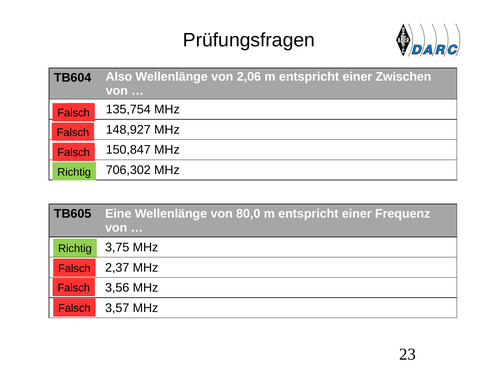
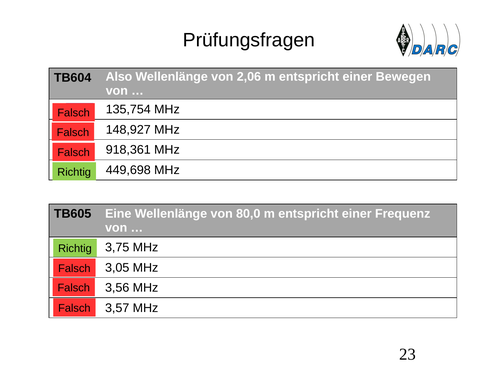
Zwischen: Zwischen -> Bewegen (403, 77)
150,847: 150,847 -> 918,361 (128, 150)
706,302: 706,302 -> 449,698 (128, 170)
2,37: 2,37 -> 3,05 (117, 267)
